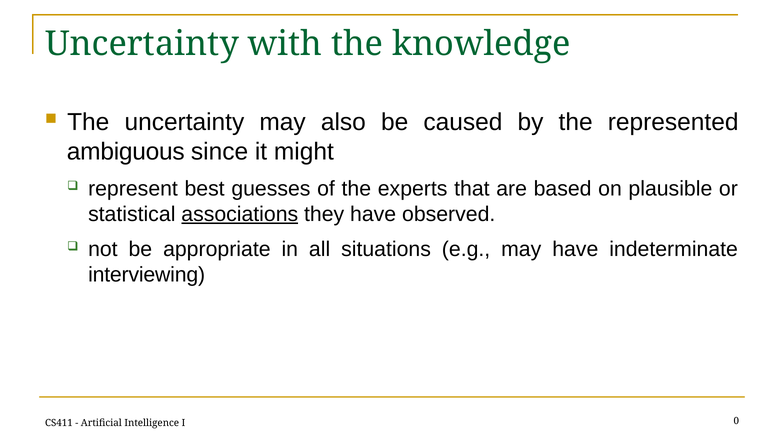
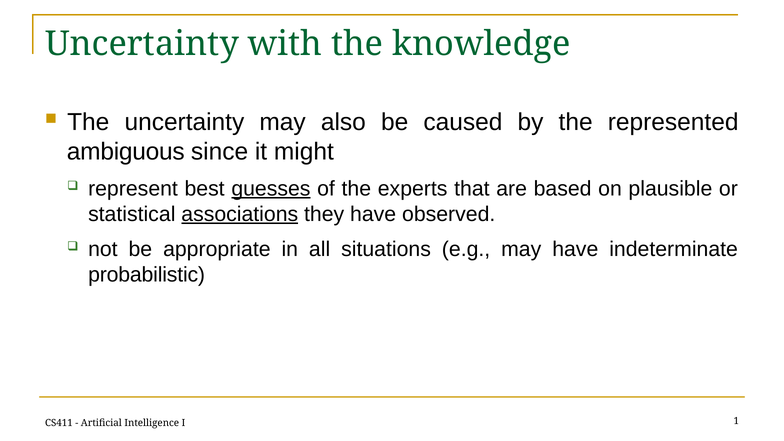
guesses underline: none -> present (271, 189)
interviewing: interviewing -> probabilistic (147, 275)
0: 0 -> 1 (736, 421)
